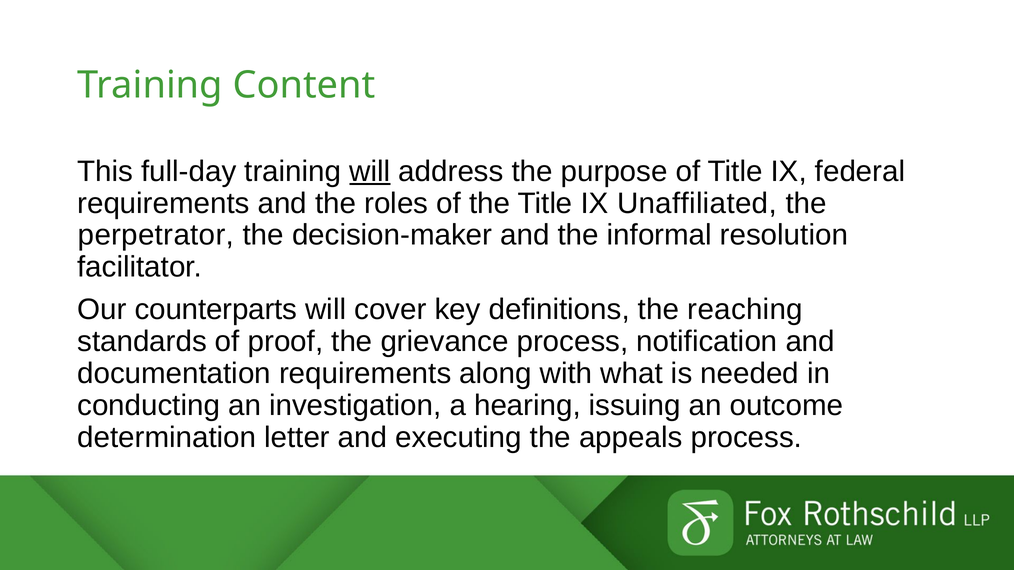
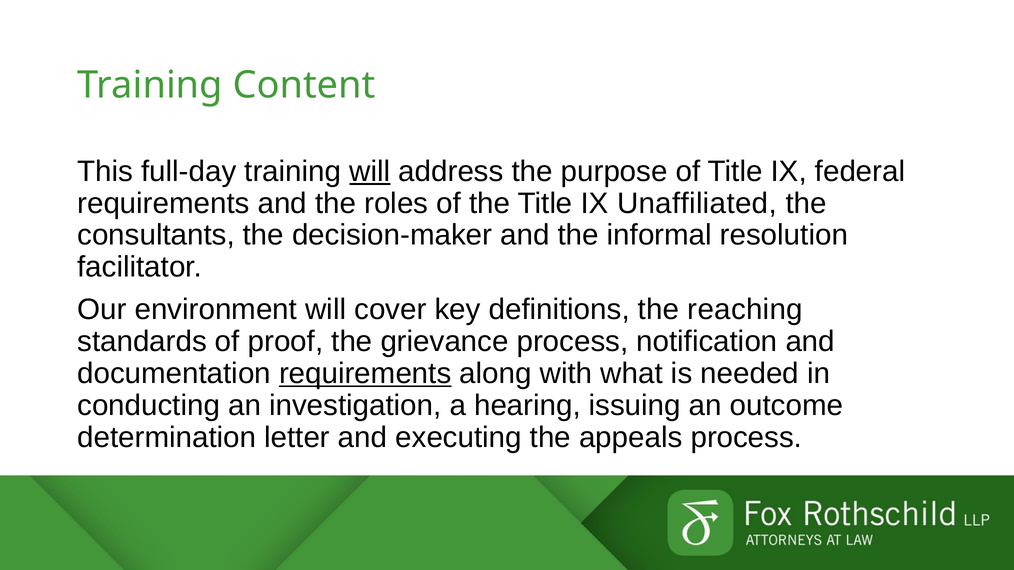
perpetrator: perpetrator -> consultants (156, 235)
counterparts: counterparts -> environment (216, 310)
requirements underline: none -> present (365, 374)
